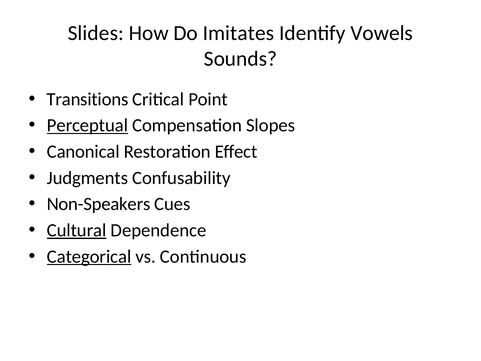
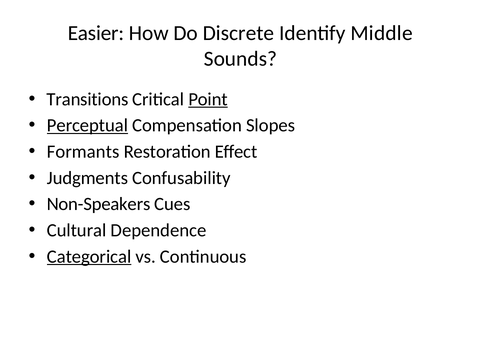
Slides: Slides -> Easier (96, 33)
Imitates: Imitates -> Discrete (238, 33)
Vowels: Vowels -> Middle (382, 33)
Point underline: none -> present (208, 99)
Canonical: Canonical -> Formants (83, 152)
Cultural underline: present -> none (77, 230)
